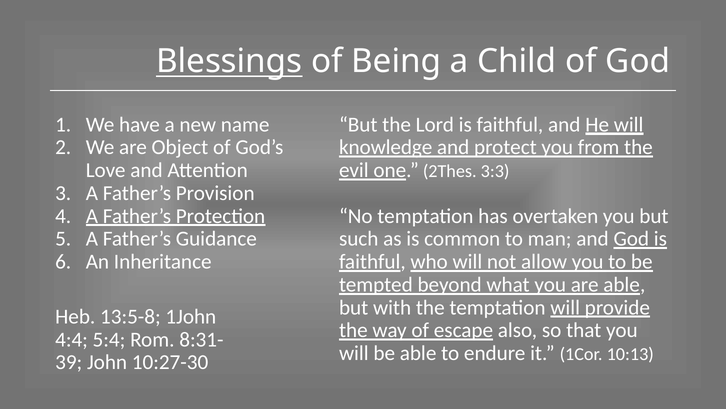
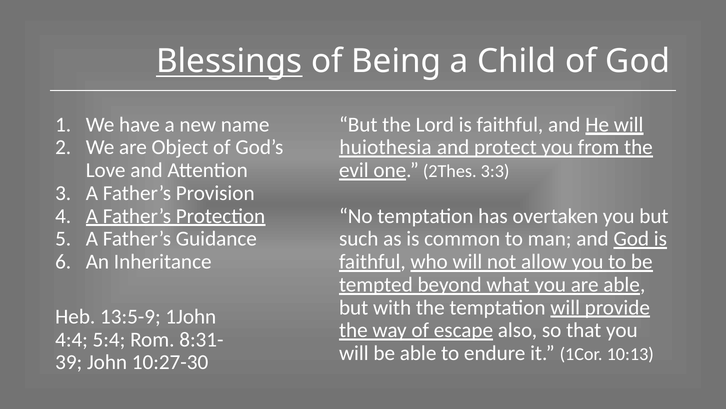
knowledge: knowledge -> huiothesia (386, 147)
13:5-8: 13:5-8 -> 13:5-9 (130, 316)
